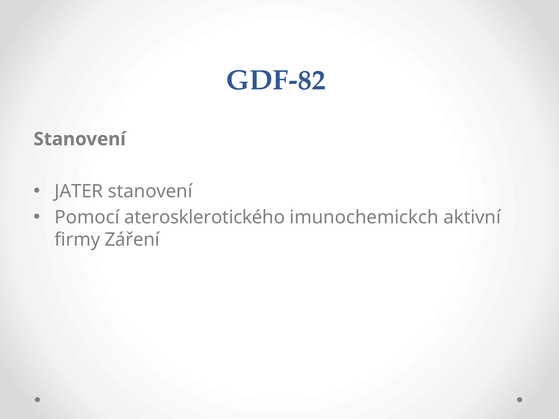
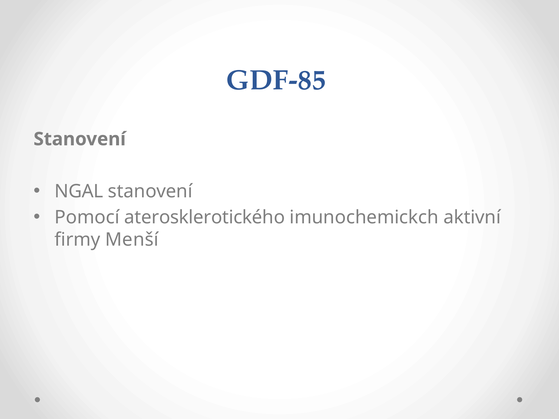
GDF-82: GDF-82 -> GDF-85 (276, 80)
JATER: JATER -> NGAL (79, 191)
Záření: Záření -> Menší (132, 240)
